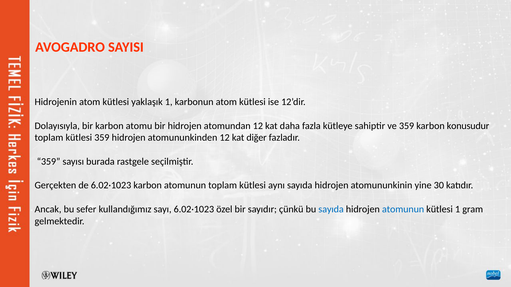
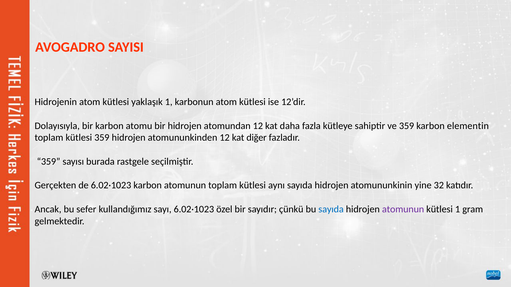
konusudur: konusudur -> elementin (468, 126)
30: 30 -> 32 (439, 186)
atomunun colour: blue -> purple (403, 210)
